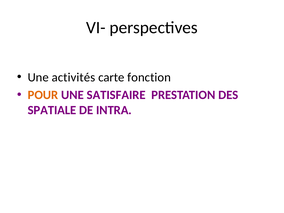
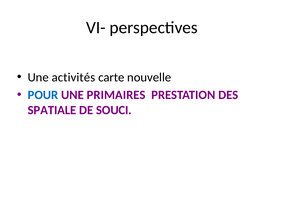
fonction: fonction -> nouvelle (149, 77)
POUR colour: orange -> blue (43, 95)
SATISFAIRE: SATISFAIRE -> PRIMAIRES (116, 95)
INTRA: INTRA -> SOUCI (114, 110)
